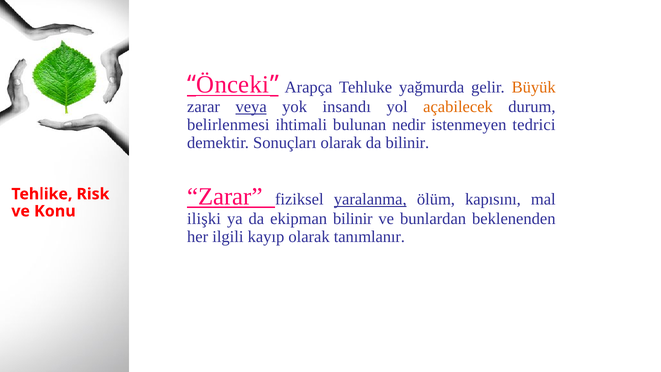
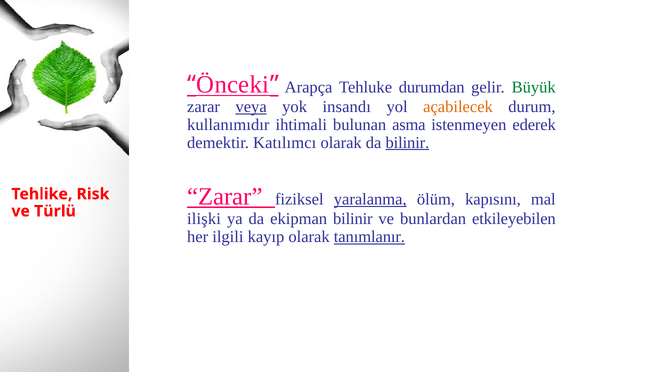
yağmurda: yağmurda -> durumdan (432, 87)
Büyük colour: orange -> green (534, 87)
belirlenmesi: belirlenmesi -> kullanımıdır (228, 125)
nedir: nedir -> asma (409, 125)
tedrici: tedrici -> ederek (534, 125)
Sonuçları: Sonuçları -> Katılımcı (285, 143)
bilinir underline: none -> present (407, 143)
Konu: Konu -> Türlü (55, 211)
beklenenden: beklenenden -> etkileyebilen (514, 219)
tanımlanır underline: none -> present (369, 237)
